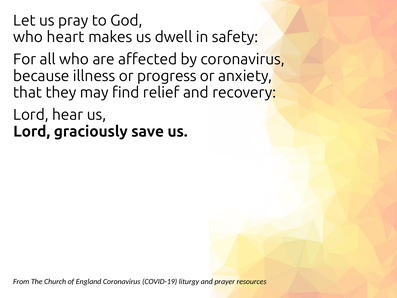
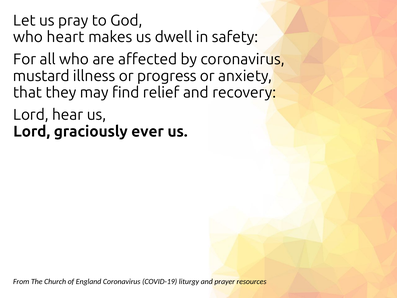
because: because -> mustard (41, 76)
save: save -> ever (148, 131)
